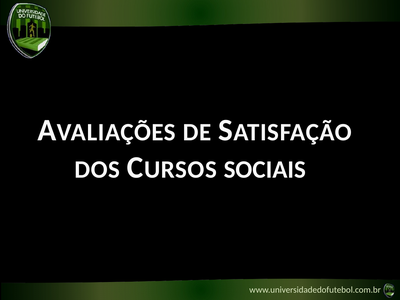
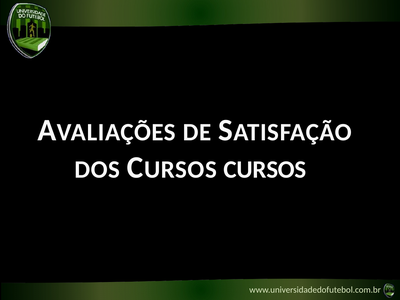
SOCIAIS: SOCIAIS -> CURSOS (265, 170)
